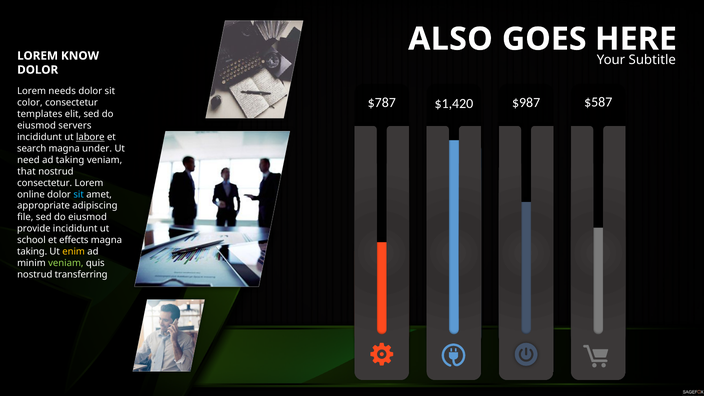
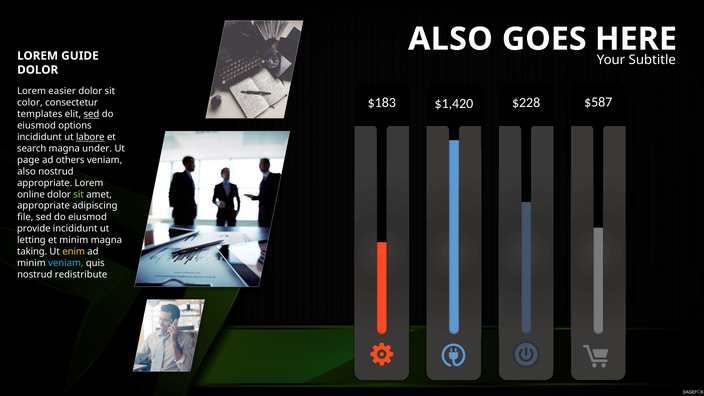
KNOW: KNOW -> GUIDE (80, 56)
needs: needs -> easier (62, 91)
$787: $787 -> $183 (382, 103)
$987: $987 -> $228 (526, 102)
sed underline: none -> present (91, 114)
servers: servers -> options (75, 126)
need: need -> page (28, 160)
ad taking: taking -> others (70, 160)
that: that -> also (27, 171)
consectetur: consectetur -> appropriate (45, 183)
sit colour: light blue -> light green (79, 194)
school: school -> letting (31, 240)
et effects: effects -> minim (74, 240)
veniam colour: light green -> light blue (66, 263)
transferring: transferring -> redistribute (81, 275)
